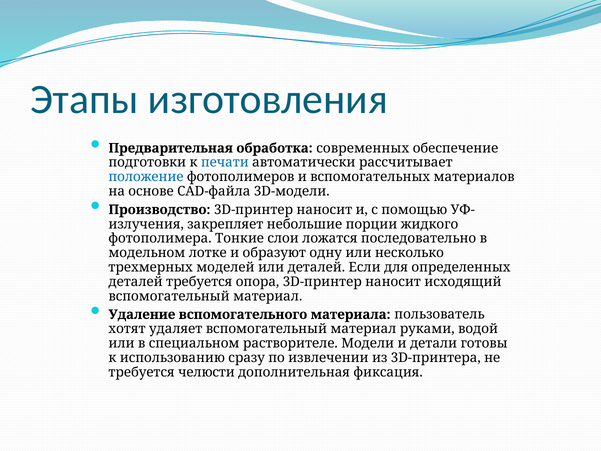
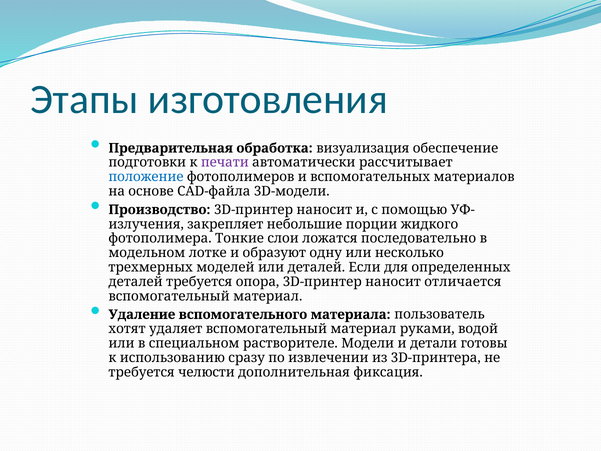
современных: современных -> визуализация (363, 148)
печати colour: blue -> purple (225, 162)
исходящий: исходящий -> отличается (463, 282)
